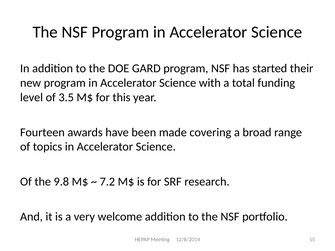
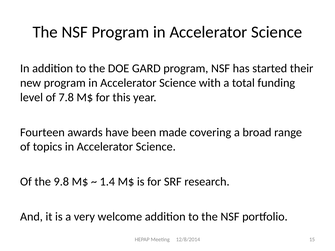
3.5: 3.5 -> 7.8 (66, 97)
7.2: 7.2 -> 1.4 (107, 182)
